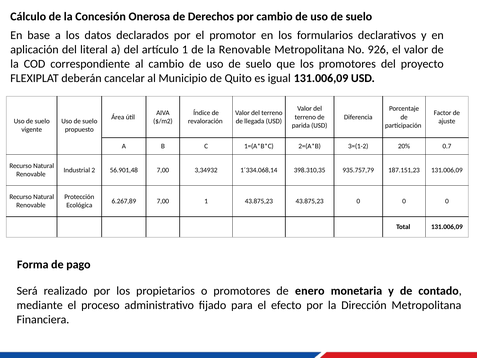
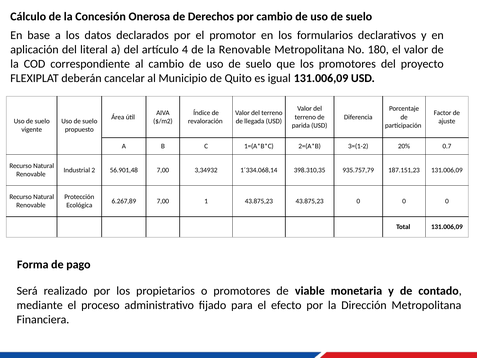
artículo 1: 1 -> 4 (185, 49)
926: 926 -> 180 (378, 49)
enero: enero -> viable (310, 291)
